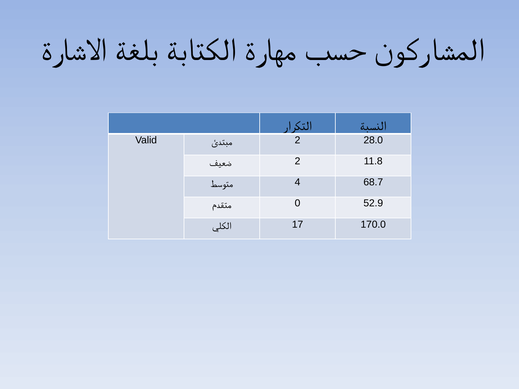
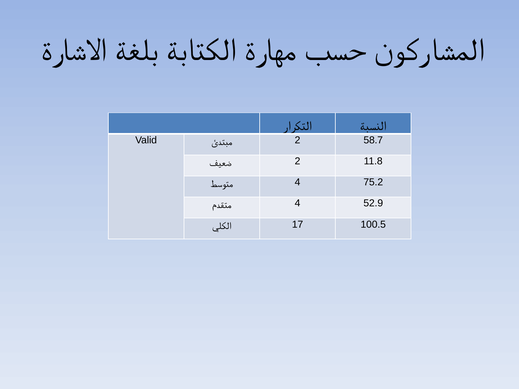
28.0: 28.0 -> 58.7 (373, 140)
68.7: 68.7 -> 75.2 (373, 182)
0: 0 -> 4 (298, 203)
170.0: 170.0 -> 100.5 (373, 224)
